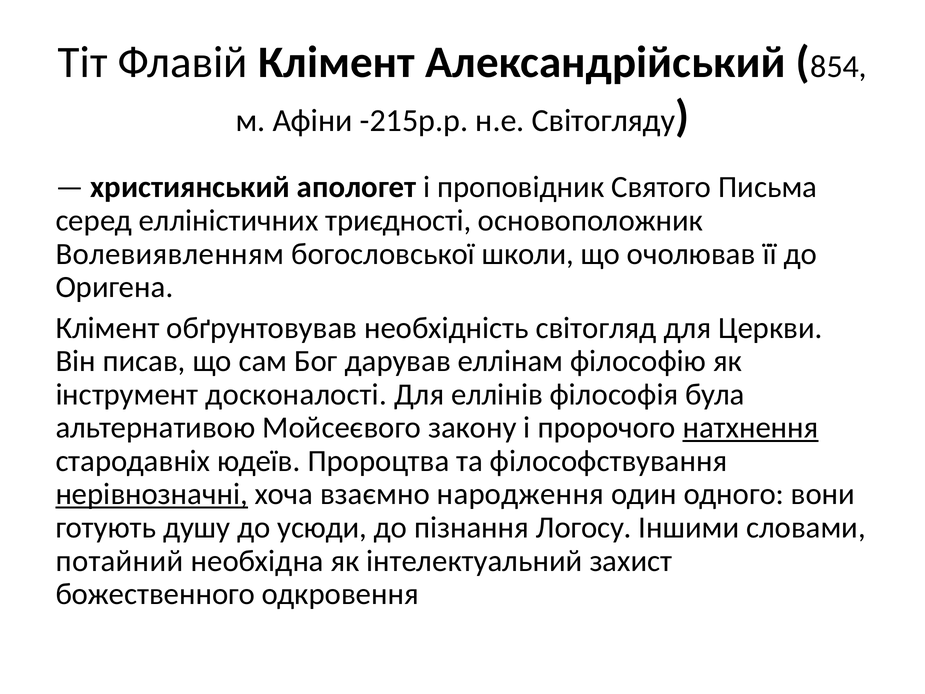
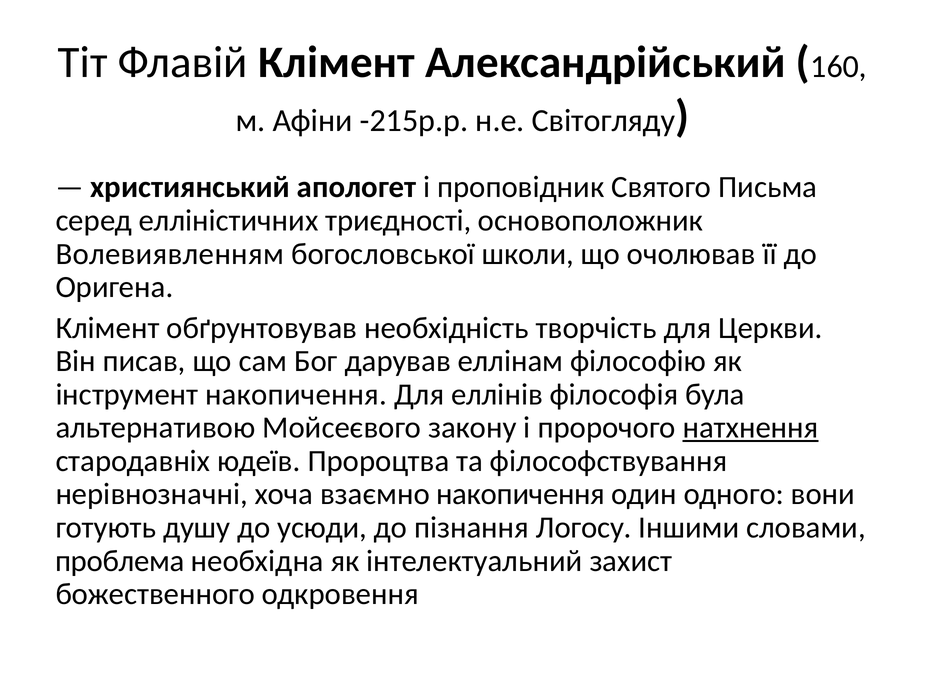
854: 854 -> 160 (839, 67)
світогляд: світогляд -> творчість (596, 328)
інструмент досконалості: досконалості -> накопичення (296, 394)
нерівнозначні underline: present -> none (152, 494)
взаємно народження: народження -> накопичення (521, 494)
потайний: потайний -> проблема (120, 561)
